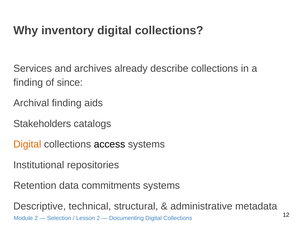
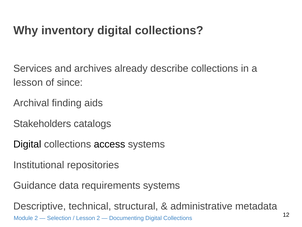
finding: finding -> lesson (28, 82)
Digital colour: orange -> black (27, 144)
Retention: Retention -> Guidance (35, 185)
commitments: commitments -> requirements (111, 185)
